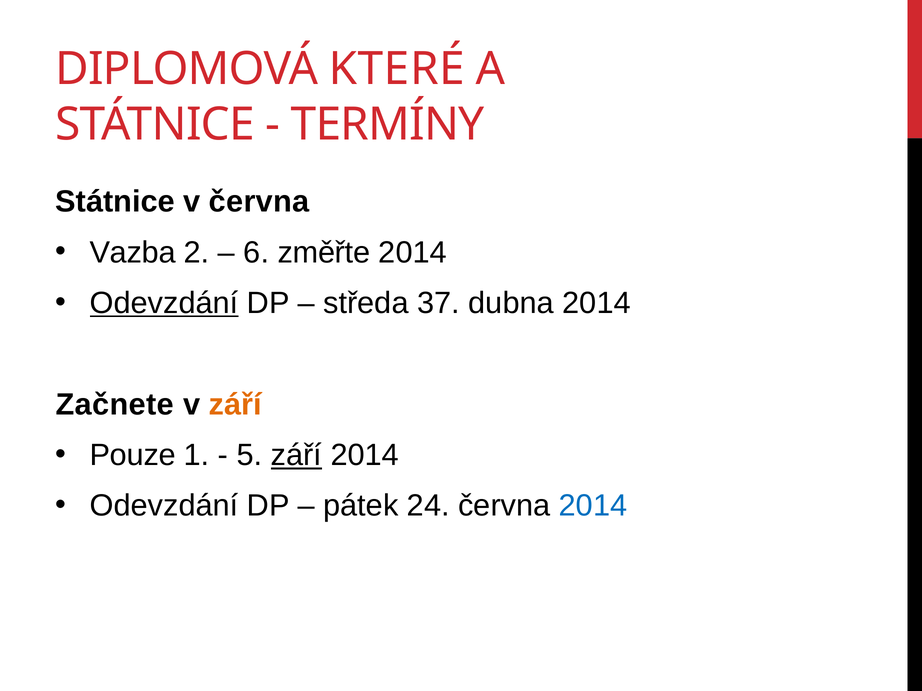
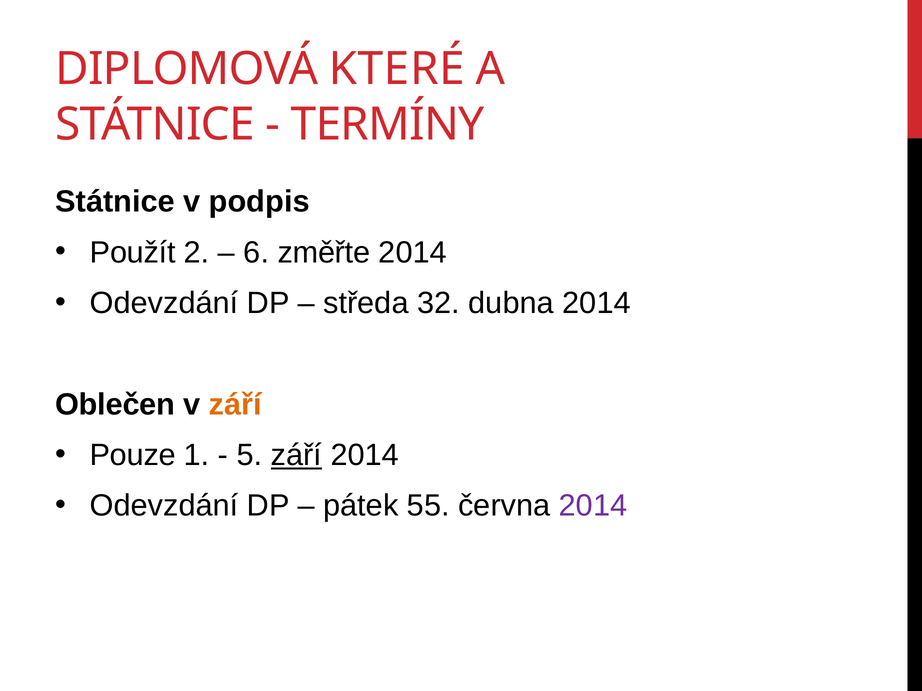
v června: června -> podpis (259, 202)
Vazba: Vazba -> Použít (133, 253)
Odevzdání underline: present -> none (164, 303)
37: 37 -> 32 (439, 303)
Začnete: Začnete -> Oblečen (115, 405)
24: 24 -> 55 (428, 506)
2014 colour: blue -> purple (593, 506)
